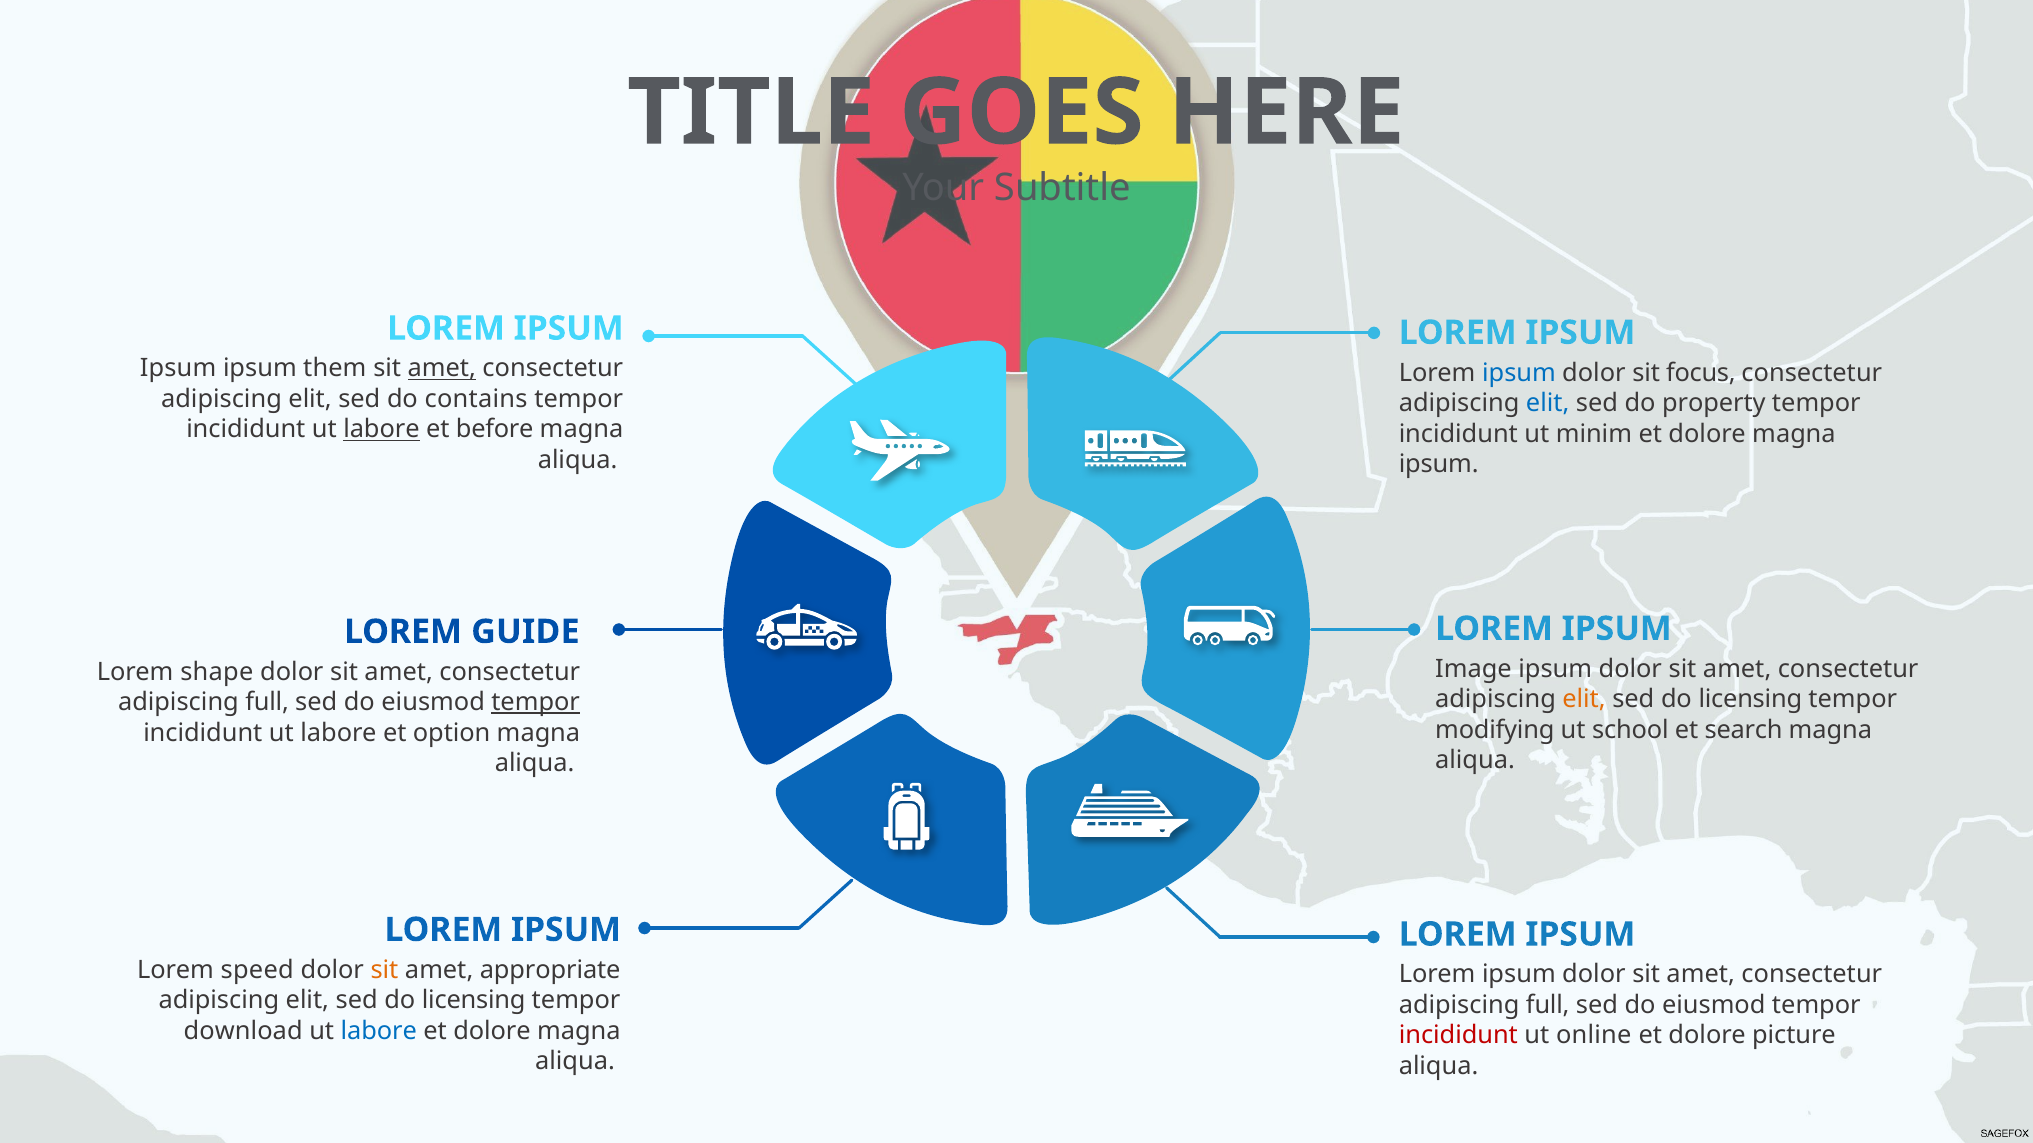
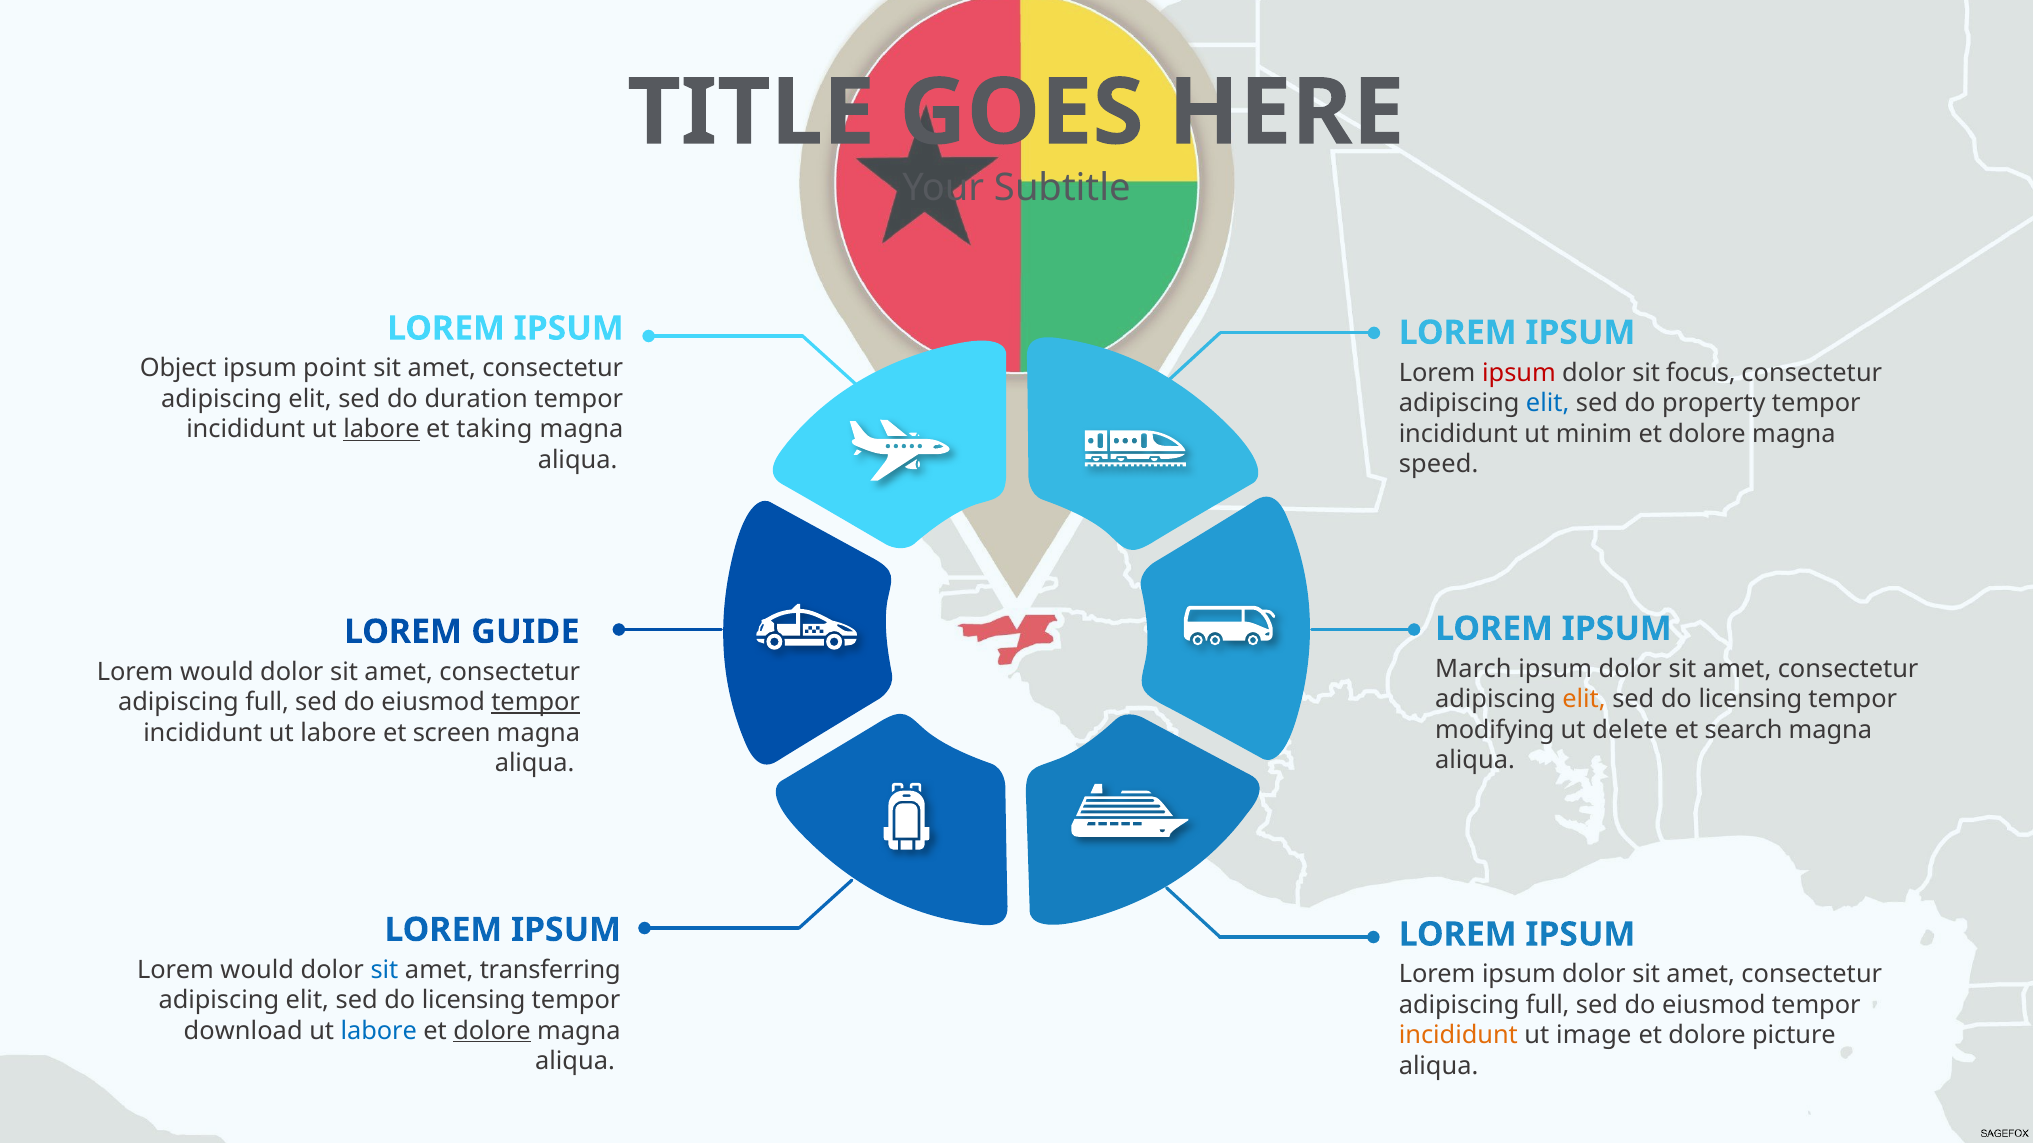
Ipsum: Ipsum -> Object (178, 369)
them: them -> point (335, 369)
amet underline: present -> none (442, 369)
ipsum colour: blue -> red (1519, 373)
contains: contains -> duration (476, 399)
before: before -> taking (494, 430)
ipsum: ipsum -> speed (1439, 464)
Image: Image -> March (1473, 669)
shape: shape -> would (217, 672)
school: school -> delete (1630, 730)
option: option -> screen (452, 733)
speed: speed -> would (257, 970)
sit colour: orange -> blue (385, 970)
appropriate: appropriate -> transferring (550, 970)
dolore underline: none -> present (492, 1031)
incididunt colour: red -> orange (1458, 1036)
online: online -> image (1594, 1036)
